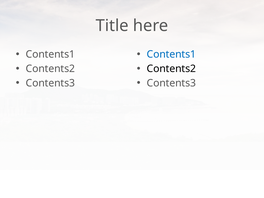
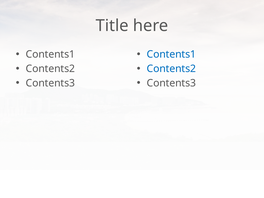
Contents2 colour: black -> blue (171, 69)
